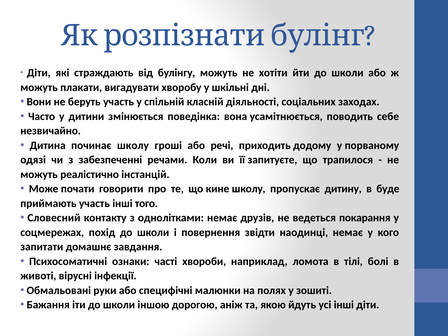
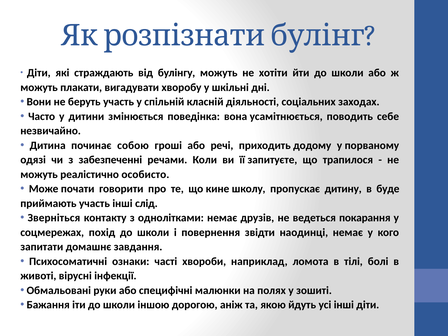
починає школу: школу -> собою (133, 145)
інстанцій: інстанцій -> особисто (145, 174)
того: того -> слід (146, 203)
Словесний: Словесний -> Зверніться (54, 218)
